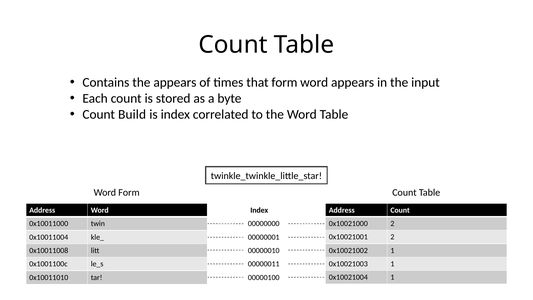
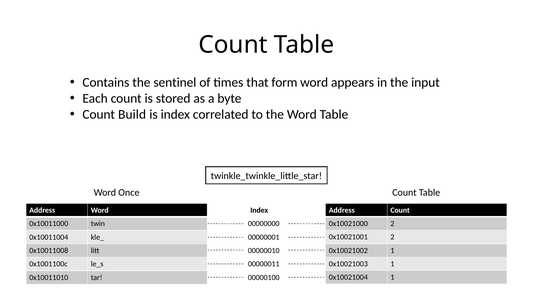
the appears: appears -> sentinel (175, 82)
Word Form: Form -> Once (129, 192)
